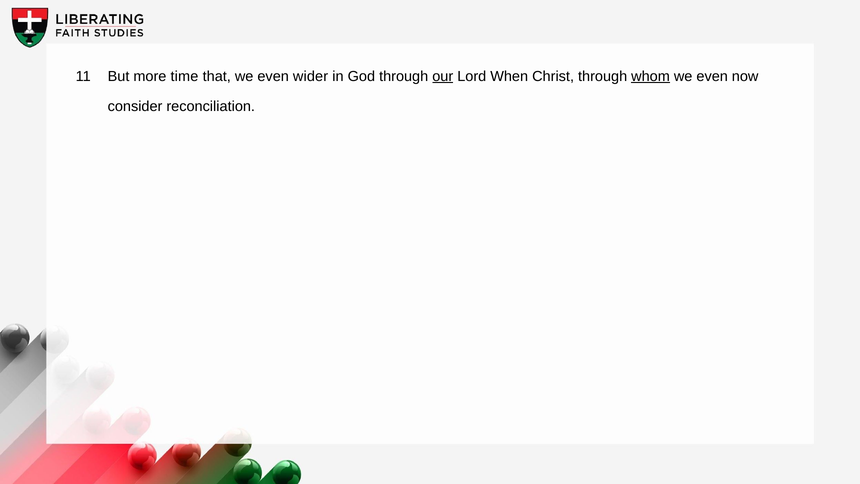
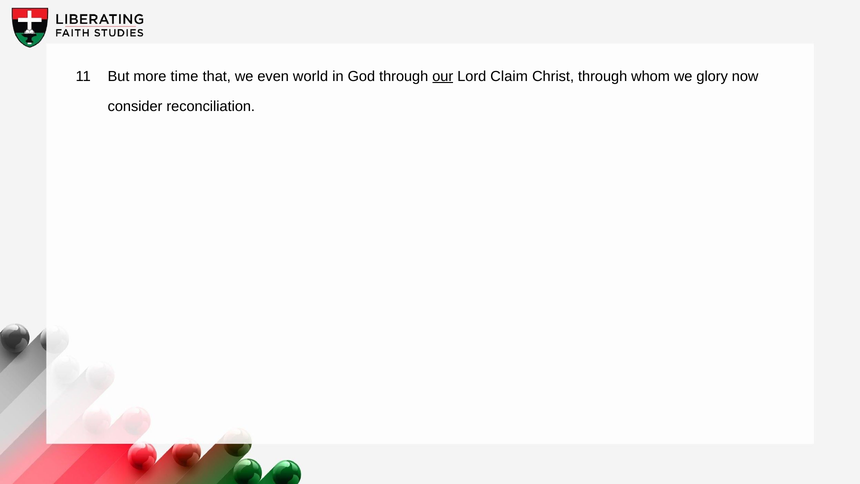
wider: wider -> world (311, 76)
When: When -> Claim (509, 76)
whom underline: present -> none (651, 76)
even: even -> glory (712, 76)
